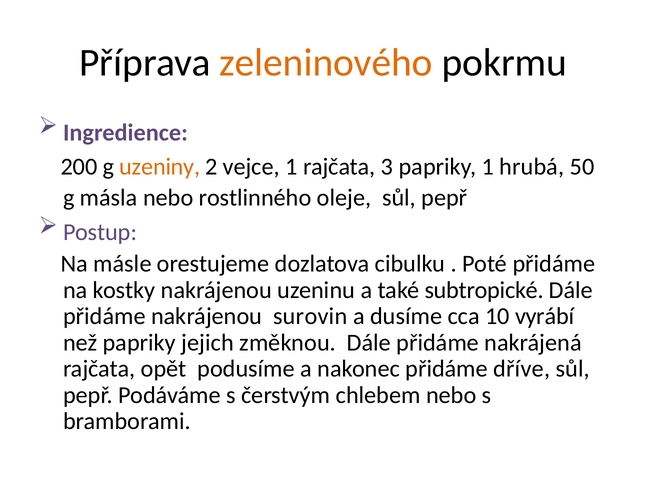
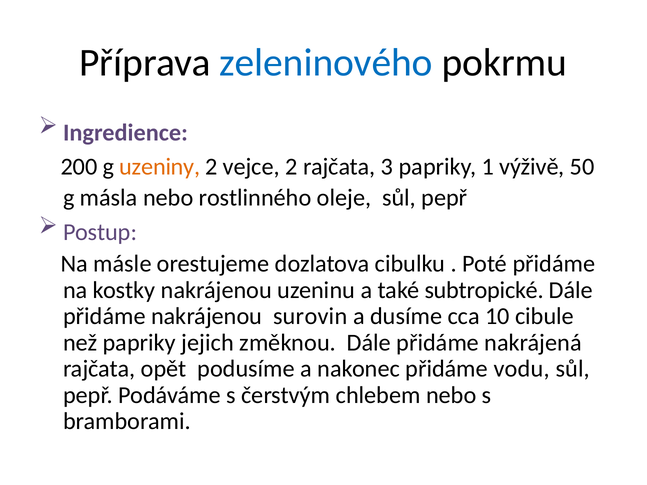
zeleninového colour: orange -> blue (326, 63)
vejce 1: 1 -> 2 (291, 167)
hrubá: hrubá -> výživě (532, 167)
vyrábí: vyrábí -> cibule (545, 317)
dříve: dříve -> vodu (522, 369)
